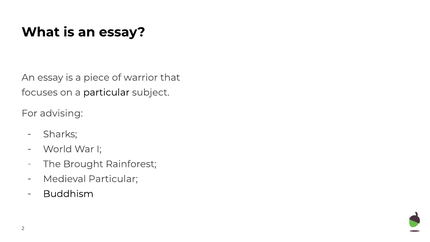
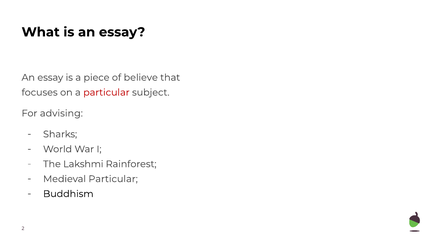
warrior: warrior -> believe (141, 77)
particular colour: black -> red (106, 92)
Brought: Brought -> Lakshmi (83, 164)
